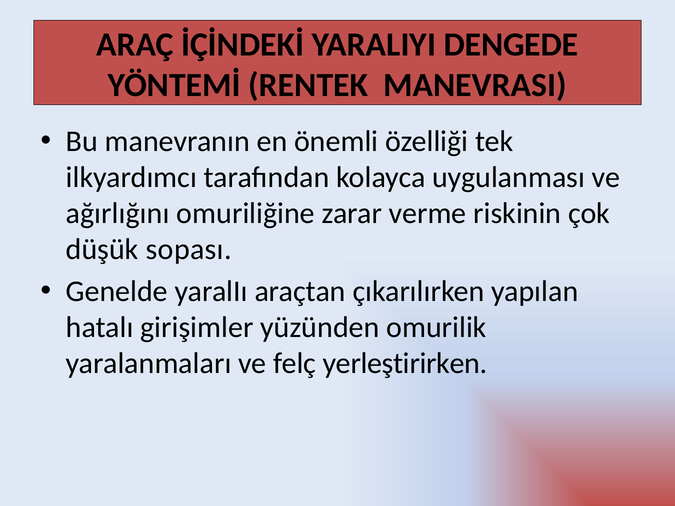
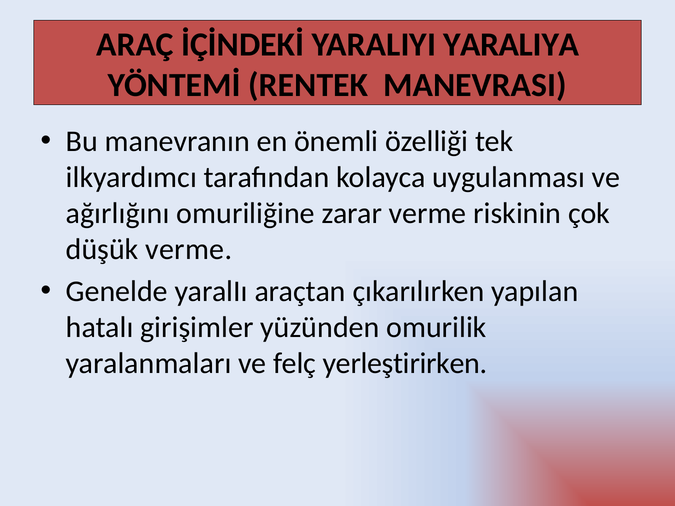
DENGEDE: DENGEDE -> YARALIYA (511, 45)
düşük sopası: sopası -> verme (189, 250)
